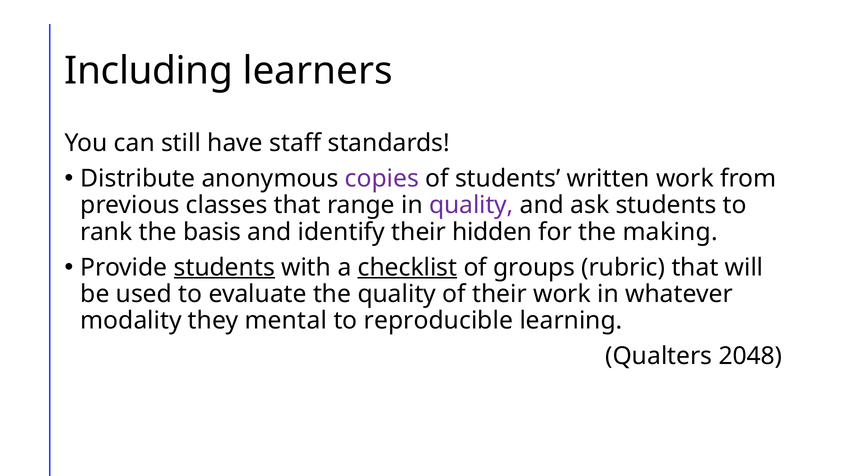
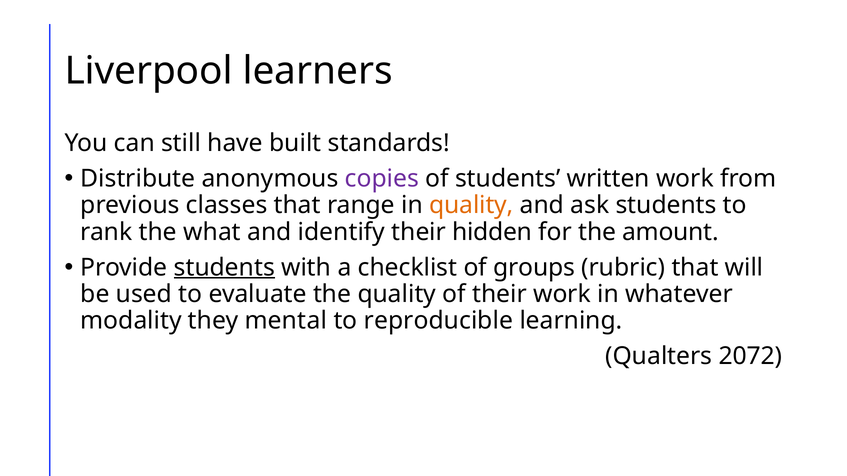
Including: Including -> Liverpool (149, 71)
staff: staff -> built (295, 143)
quality colour: purple -> orange (471, 205)
basis: basis -> what (212, 232)
making: making -> amount (670, 232)
checklist underline: present -> none (407, 268)
2048: 2048 -> 2072 (750, 356)
